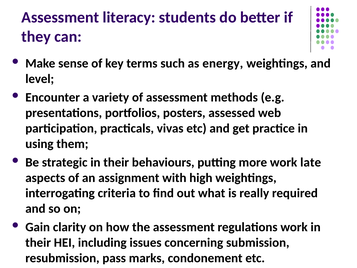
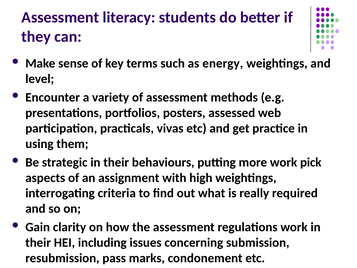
late: late -> pick (311, 162)
